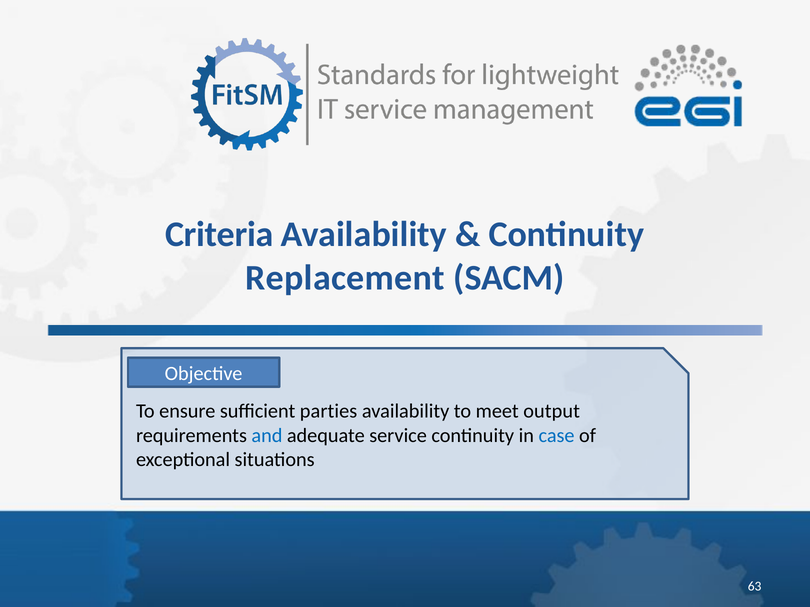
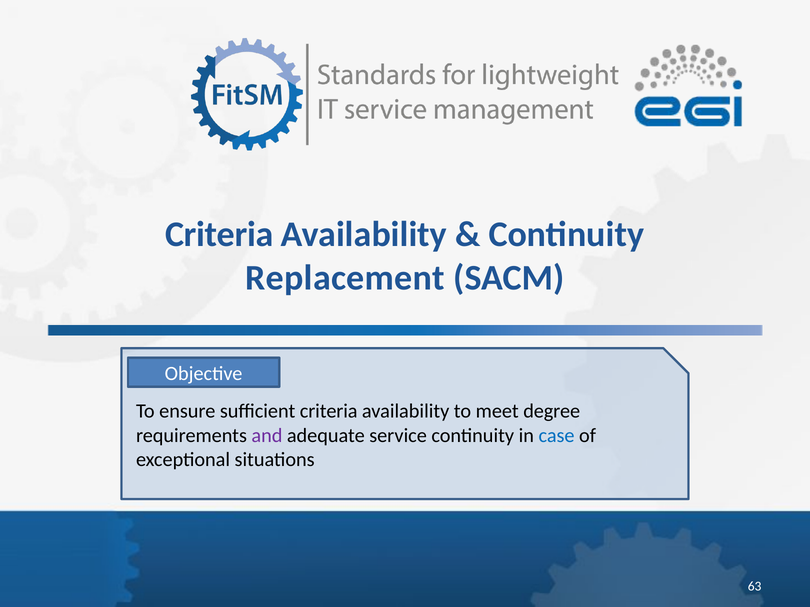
sufficient parties: parties -> criteria (329, 412)
output: output -> degree (552, 412)
and colour: blue -> purple (267, 436)
